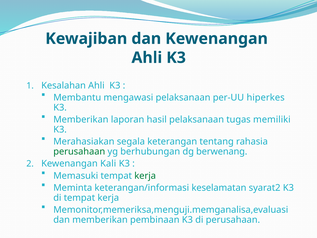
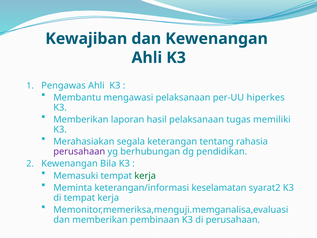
Kesalahan: Kesalahan -> Pengawas (64, 85)
perusahaan colour: green -> purple (79, 151)
berwenang: berwenang -> pendidikan (222, 151)
Kali: Kali -> Bila (108, 163)
